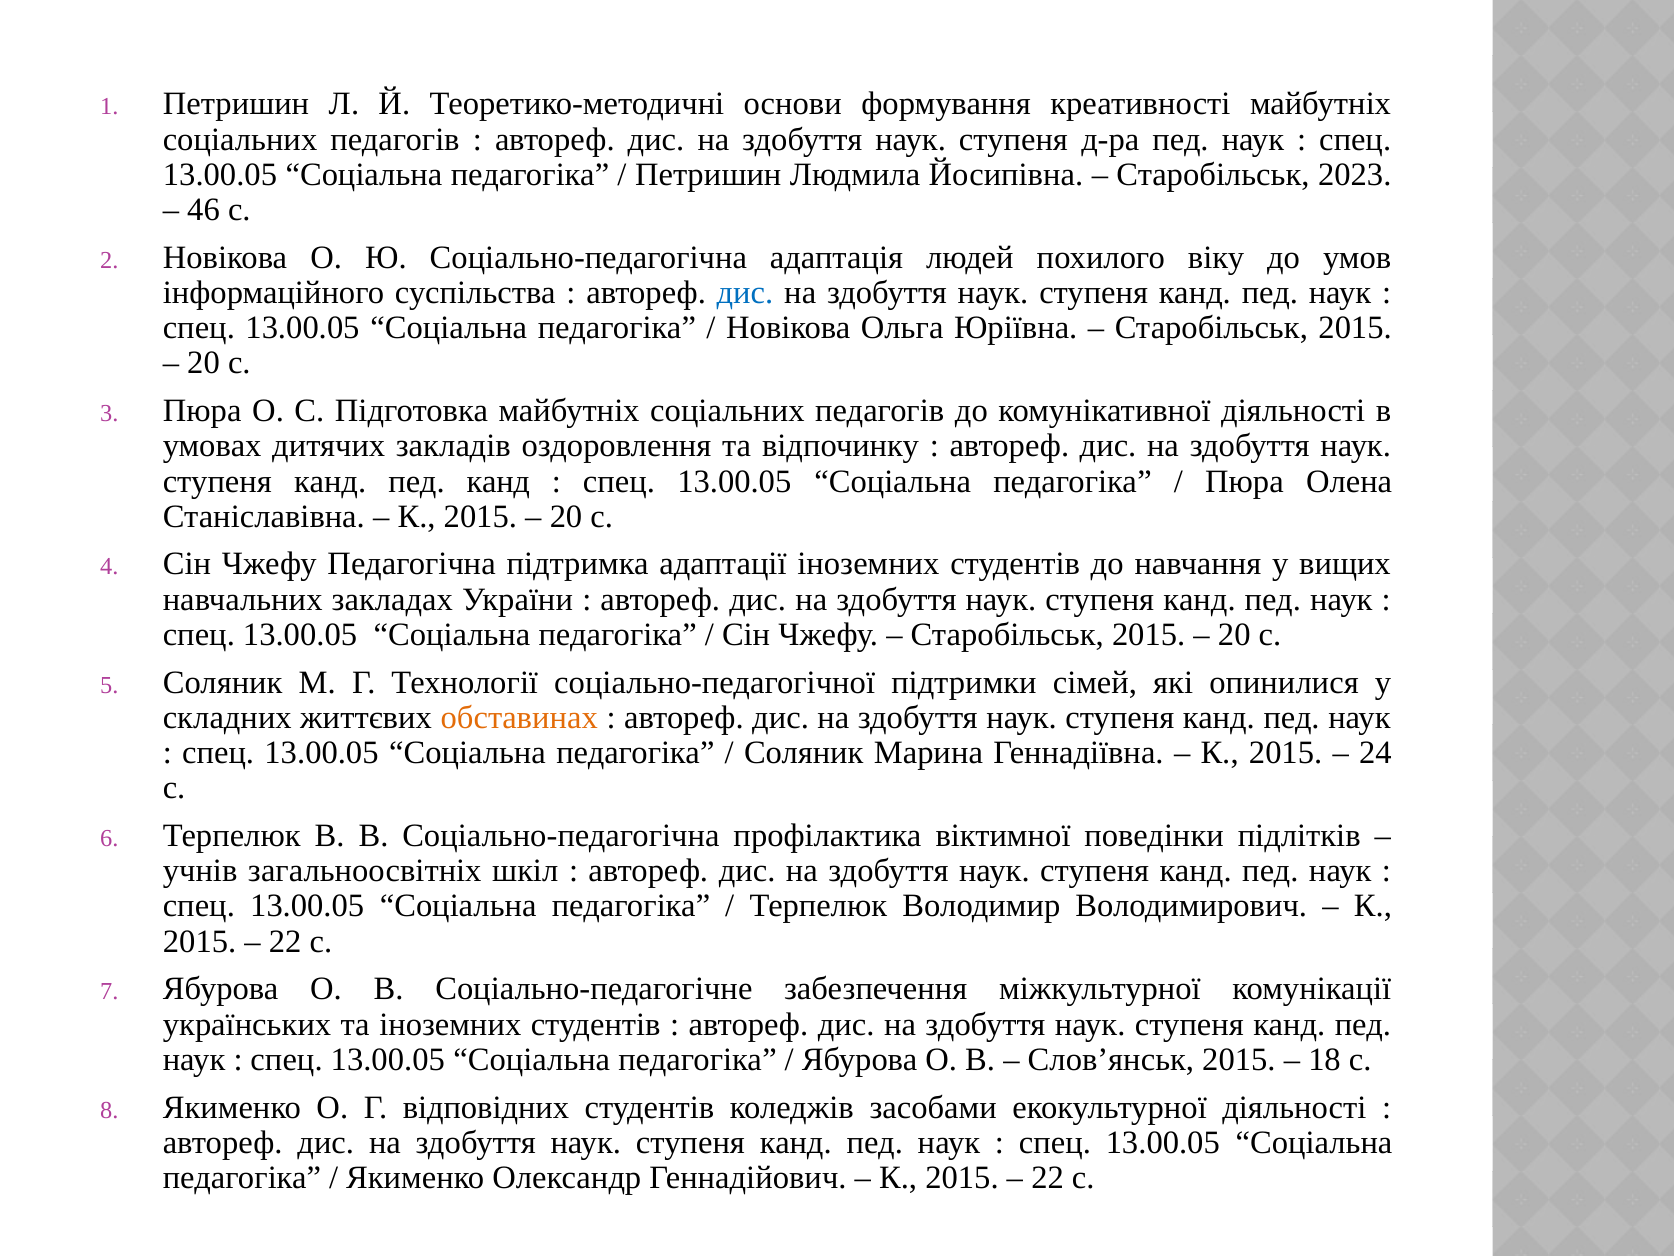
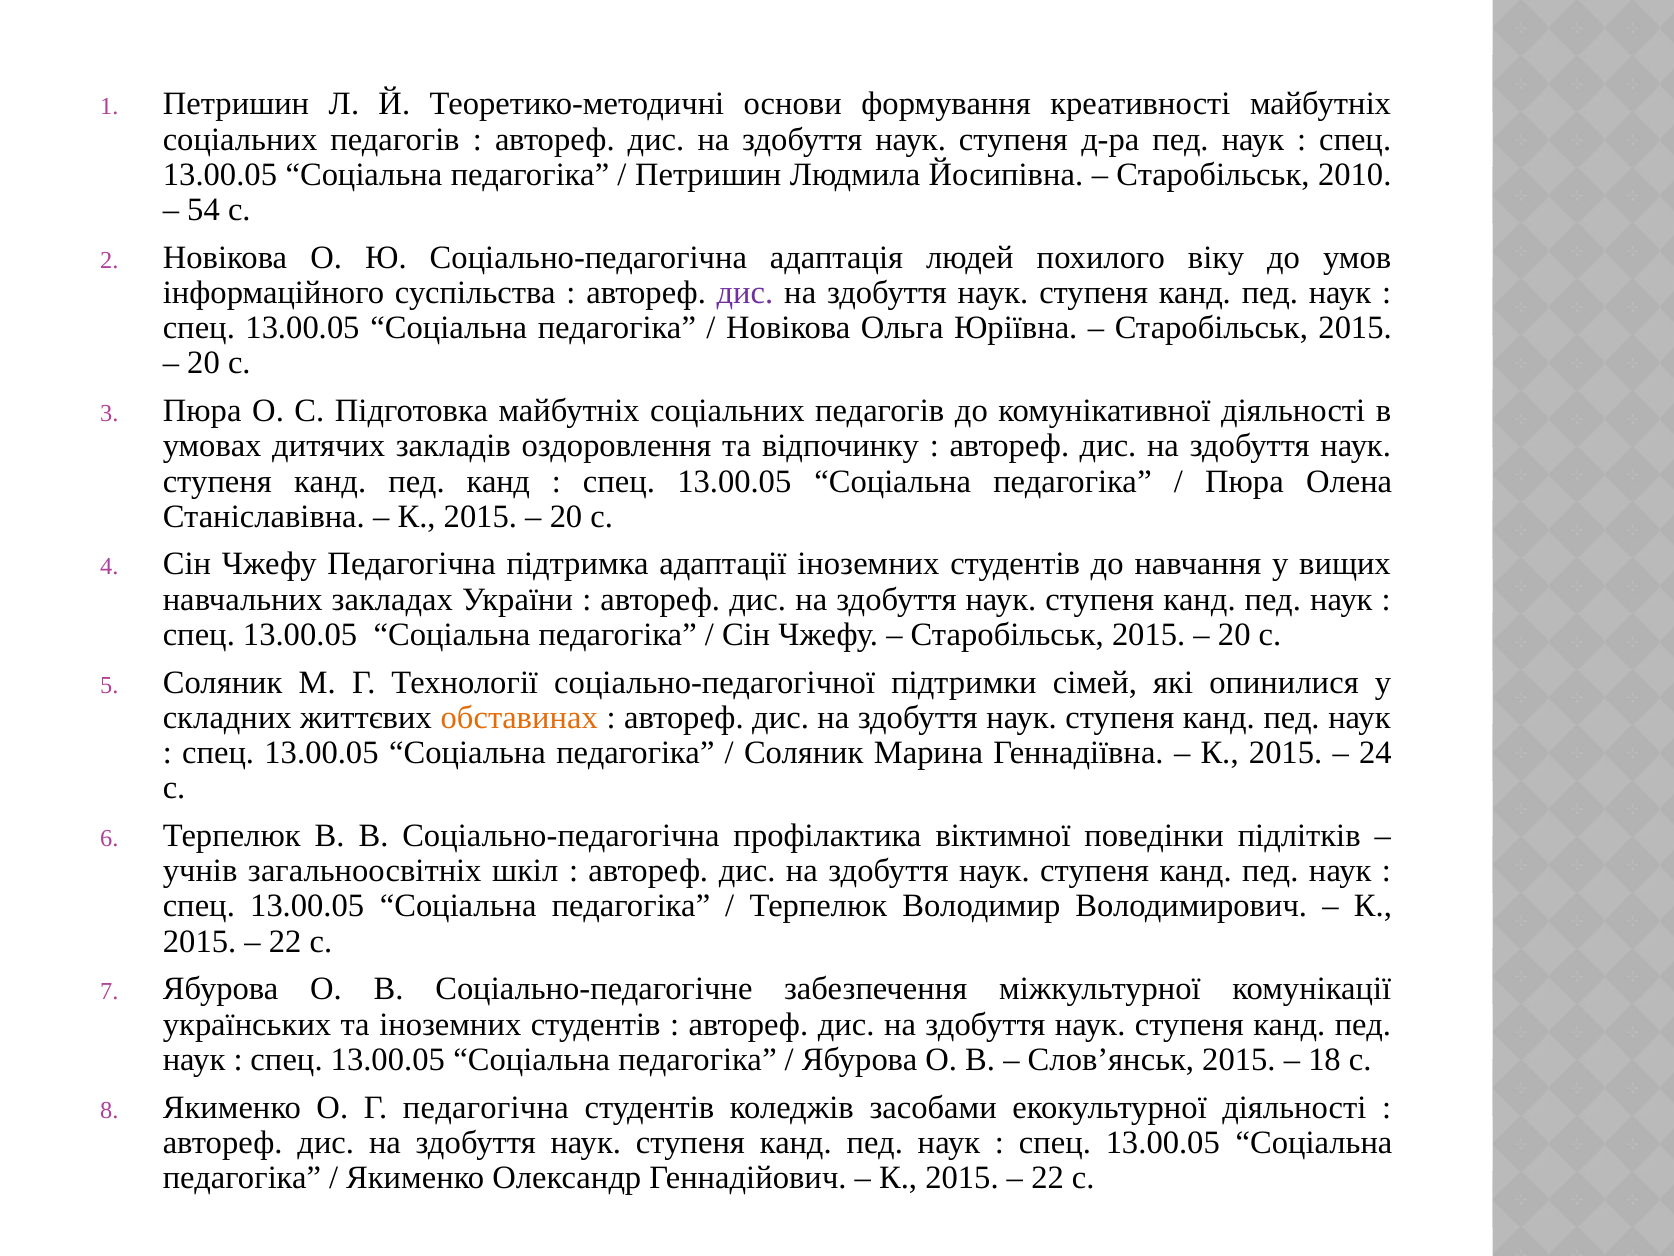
2023: 2023 -> 2010 (1355, 175)
46: 46 -> 54 (204, 210)
дис colour: blue -> purple (745, 293)
Г відповідних: відповідних -> педагогічна (486, 1107)
